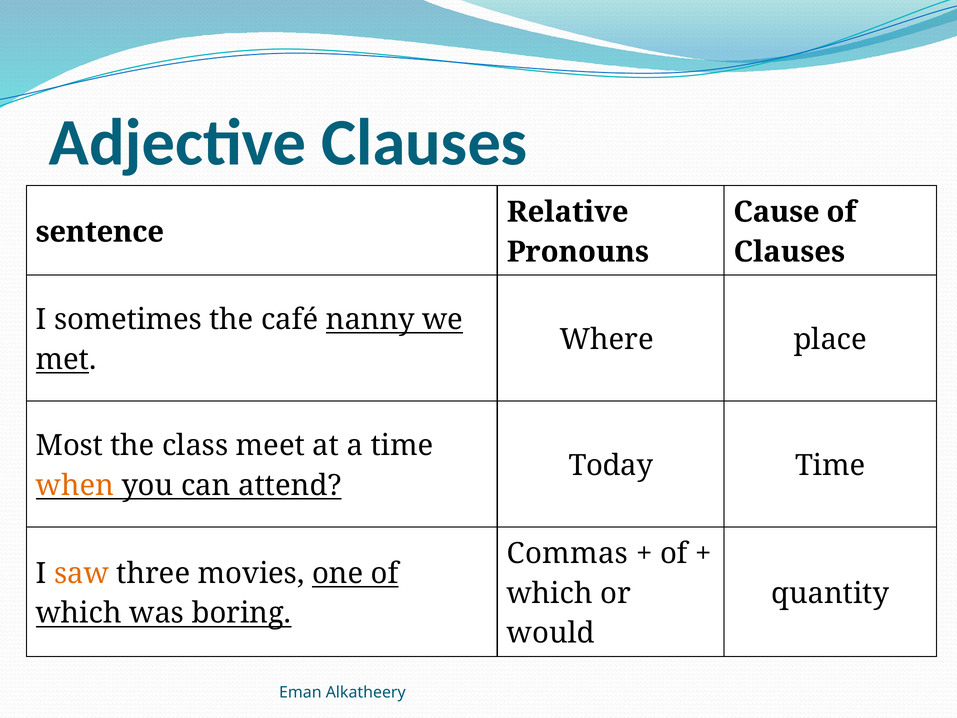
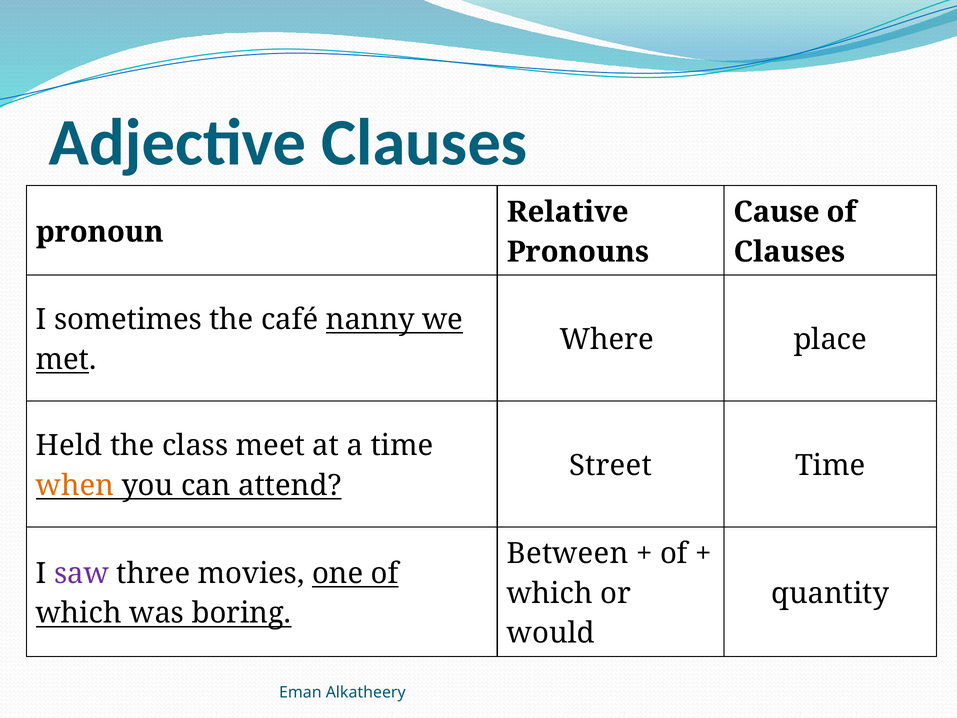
sentence: sentence -> pronoun (100, 232)
Most: Most -> Held (69, 446)
Today: Today -> Street (611, 466)
Commas: Commas -> Between (568, 553)
saw colour: orange -> purple (82, 573)
